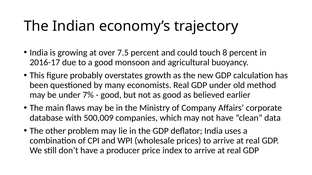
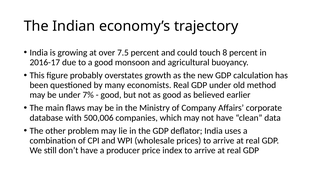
500,009: 500,009 -> 500,006 (99, 118)
